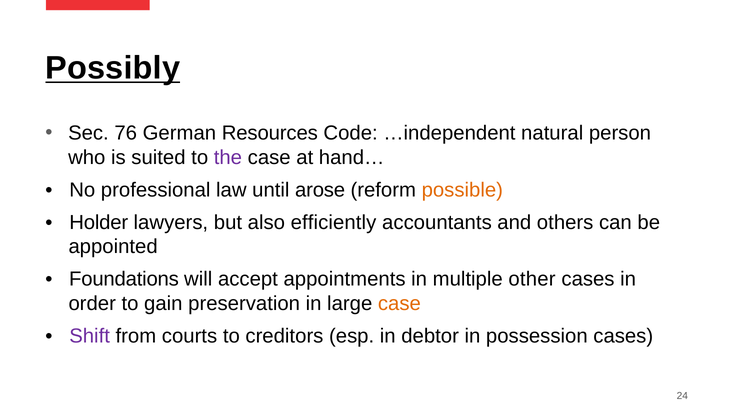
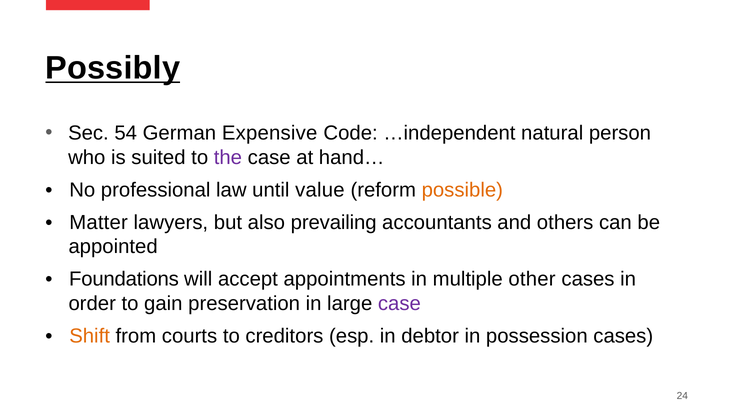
76: 76 -> 54 (126, 133)
Resources: Resources -> Expensive (270, 133)
arose: arose -> value (320, 190)
Holder: Holder -> Matter (99, 223)
efficiently: efficiently -> prevailing (334, 223)
case colour: orange -> purple (399, 304)
Shift colour: purple -> orange (90, 336)
